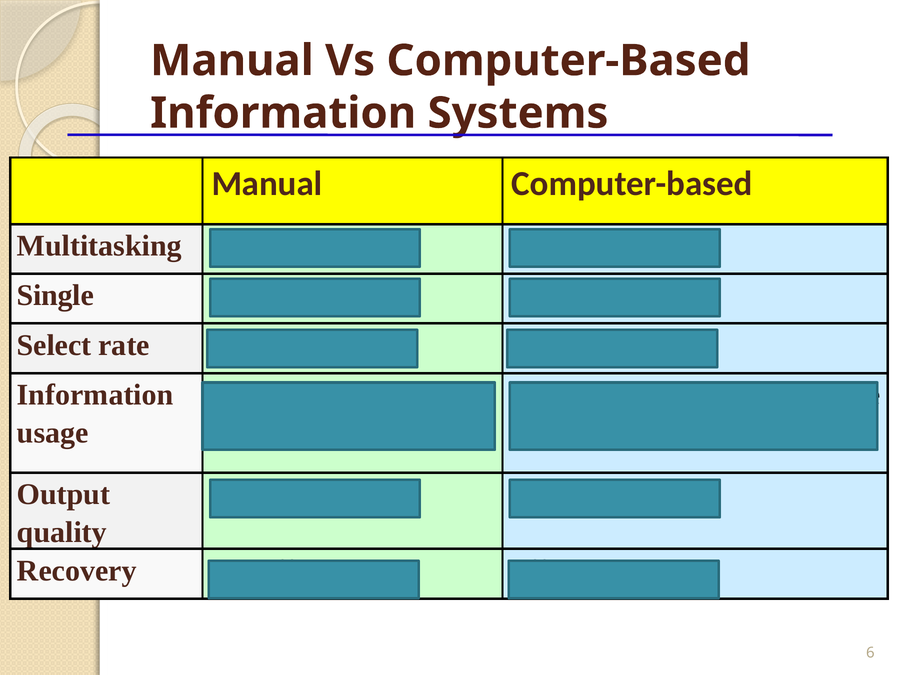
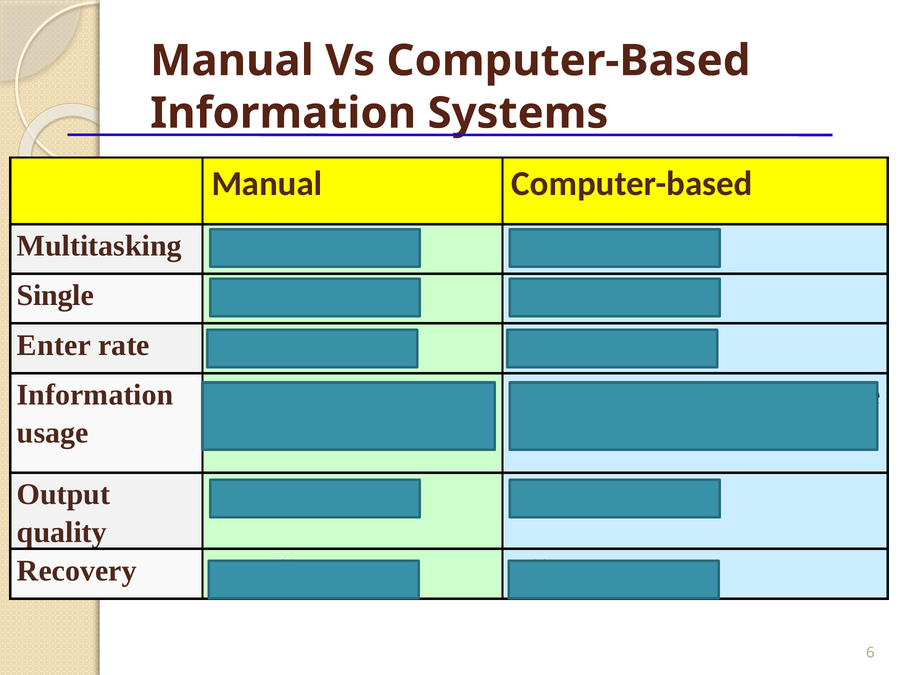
Select: Select -> Enter (54, 345)
